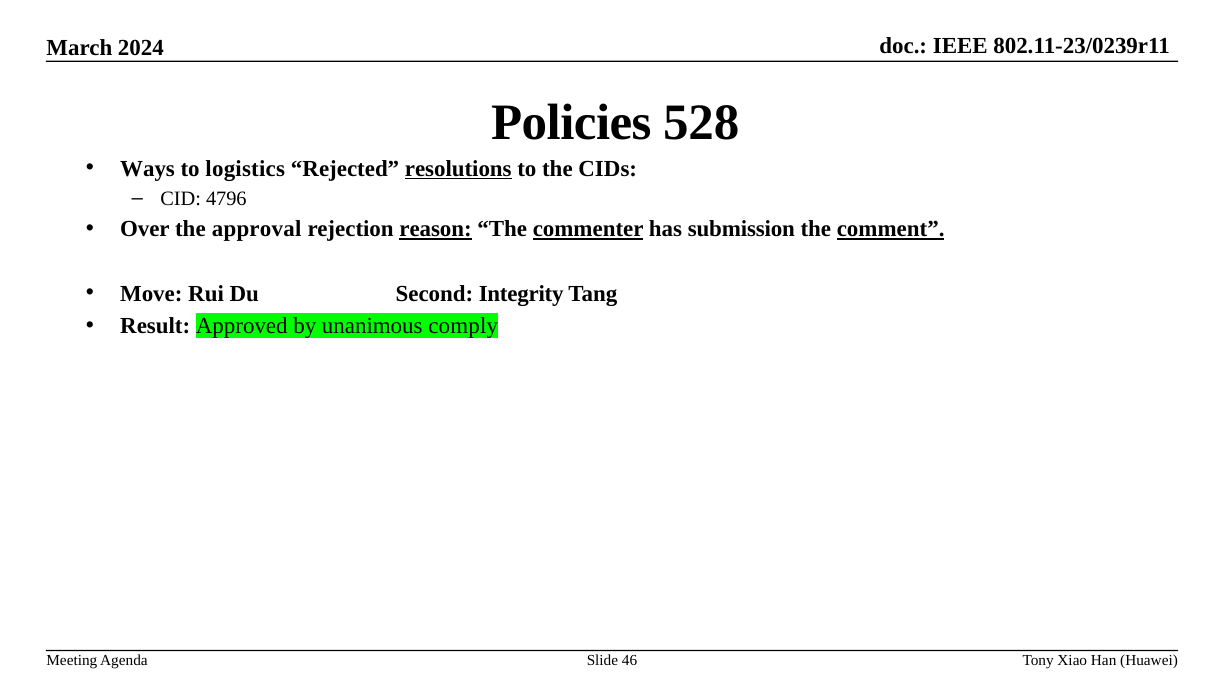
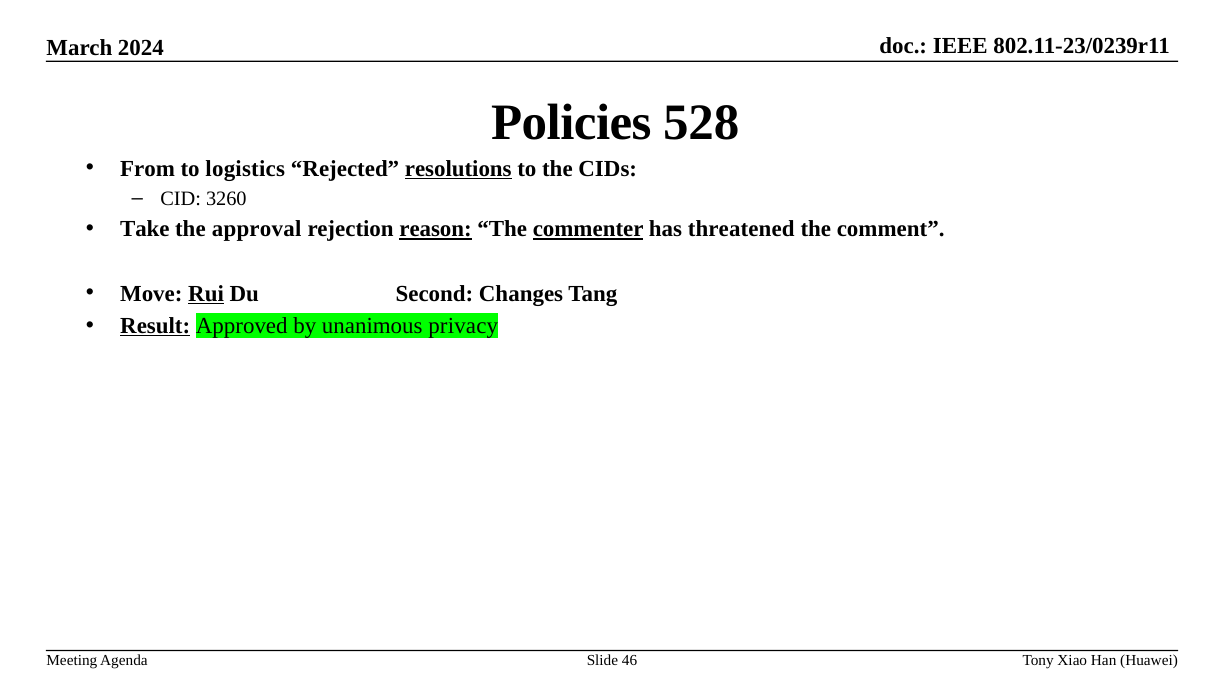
Ways: Ways -> From (148, 168)
4796: 4796 -> 3260 (226, 198)
Over: Over -> Take (145, 229)
submission: submission -> threatened (741, 229)
comment underline: present -> none (891, 229)
Rui underline: none -> present (206, 293)
Integrity: Integrity -> Changes (521, 293)
Result underline: none -> present (155, 326)
comply: comply -> privacy (463, 326)
